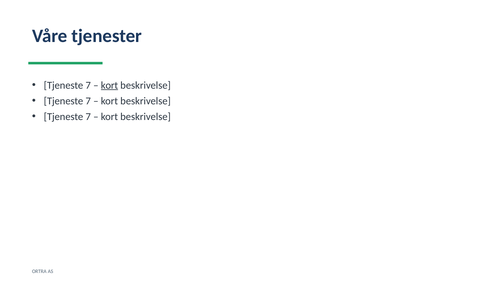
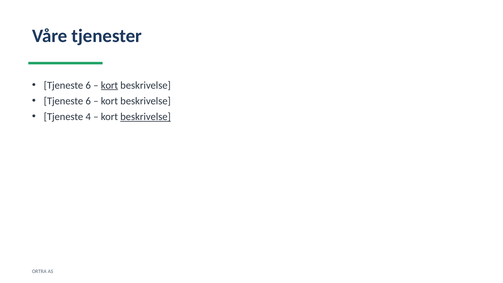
7: 7 -> 6 (88, 85)
7: 7 -> 6 (88, 101)
7: 7 -> 4 (88, 117)
beskrivelse underline: none -> present (146, 117)
